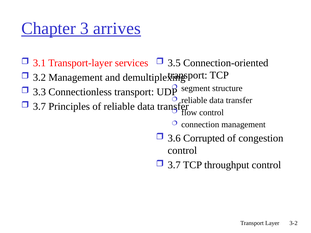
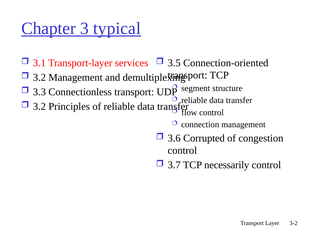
arrives: arrives -> typical (117, 28)
3.7: 3.7 -> 3.2 (39, 106)
throughput: throughput -> necessarily (227, 165)
